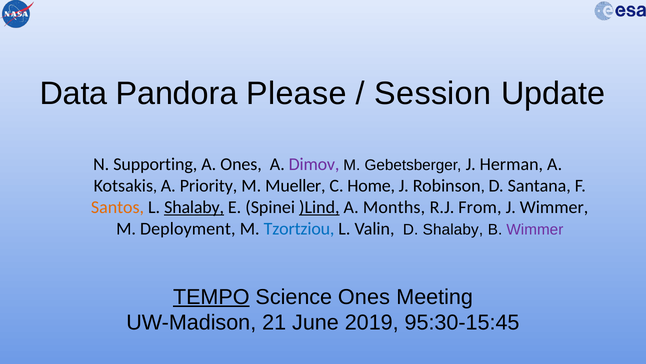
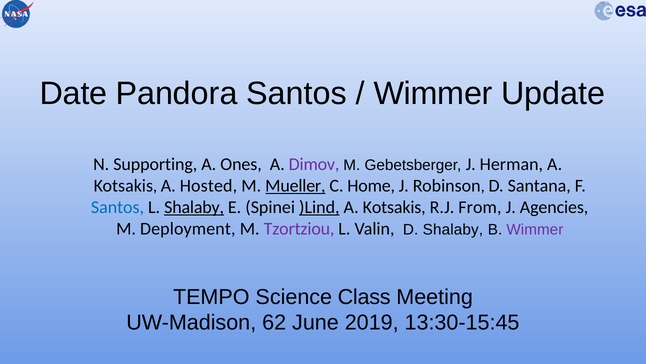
Data: Data -> Date (74, 93)
Pandora Please: Please -> Santos (297, 93)
Session: Session -> Wimmer (433, 93)
Priority: Priority -> Hosted (208, 185)
Mueller underline: none -> present (295, 185)
Santos colour: orange -> blue (117, 207)
Months: Months -> Kotsakis (394, 207)
J Wimmer: Wimmer -> Agencies (554, 207)
Tzortziou colour: blue -> purple (299, 228)
TEMPO underline: present -> none (211, 296)
Science Ones: Ones -> Class (364, 296)
21: 21 -> 62 (274, 322)
95:30-15:45: 95:30-15:45 -> 13:30-15:45 (462, 322)
